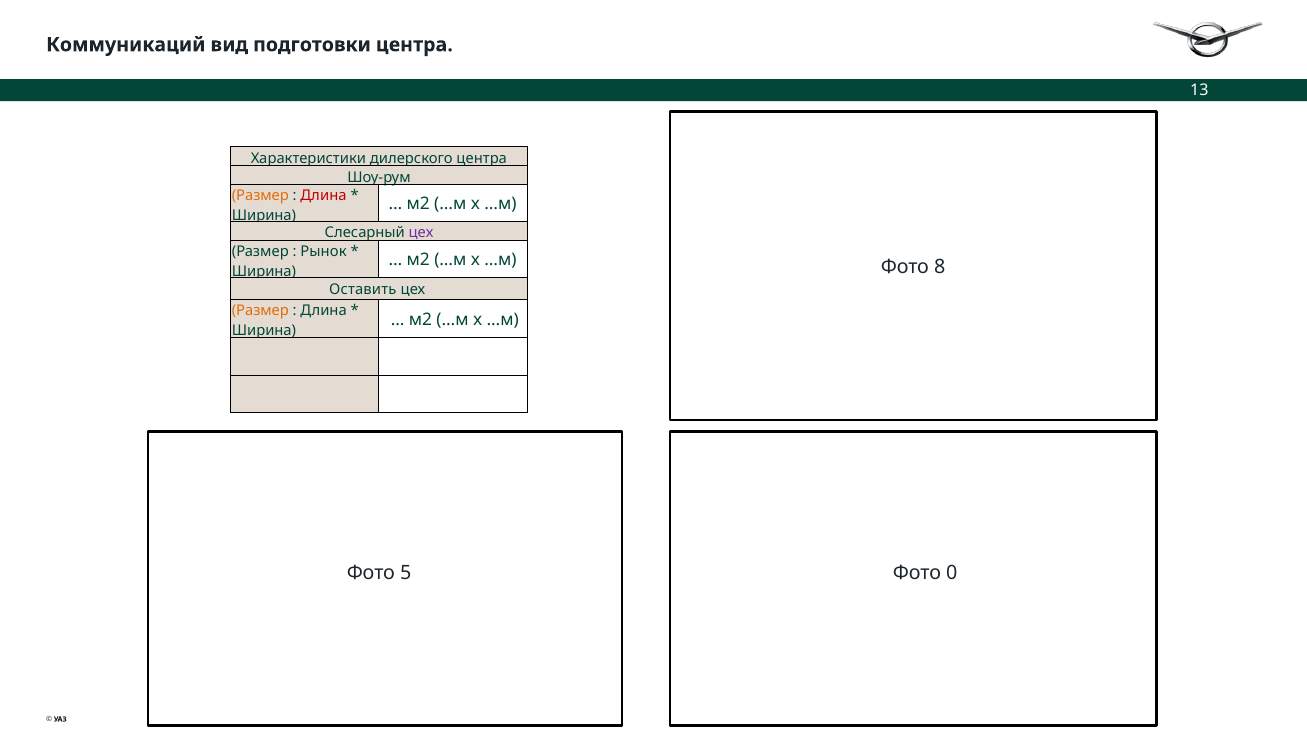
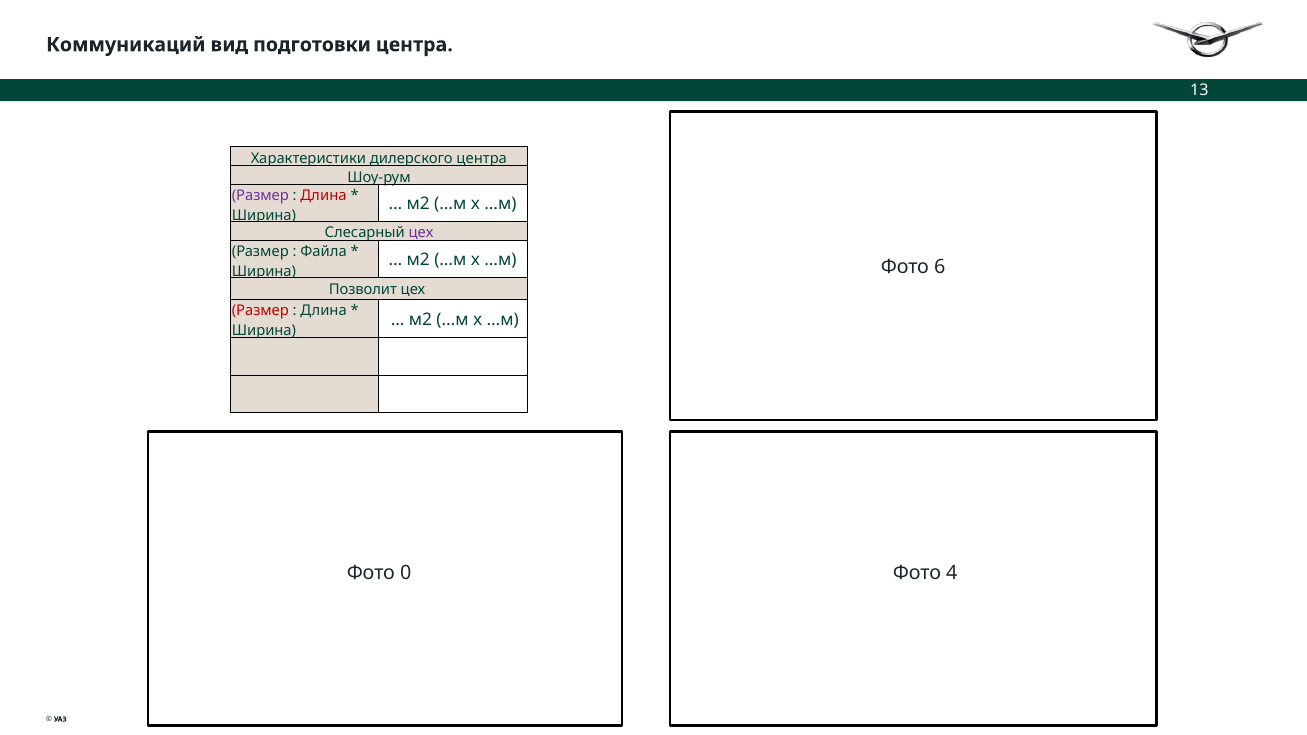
Размер colour: orange -> purple (260, 196)
Рынок: Рынок -> Файла (324, 252)
8: 8 -> 6 (940, 267)
Оставить: Оставить -> Позволит (363, 289)
Размер colour: orange -> red (260, 311)
0: 0 -> 4 (952, 573)
5: 5 -> 0 (406, 573)
